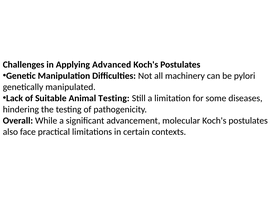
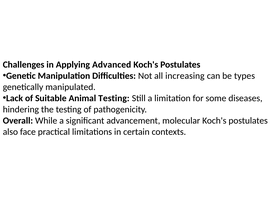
machinery: machinery -> increasing (185, 76)
pylori: pylori -> types (245, 76)
